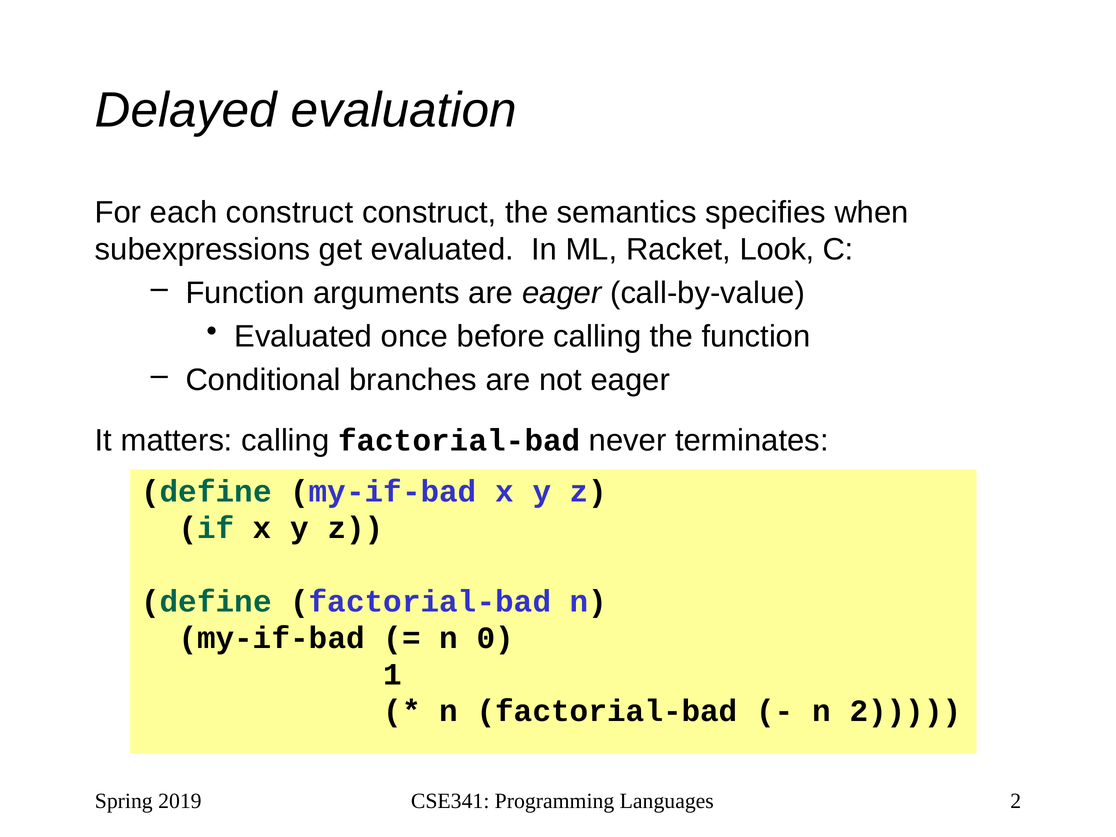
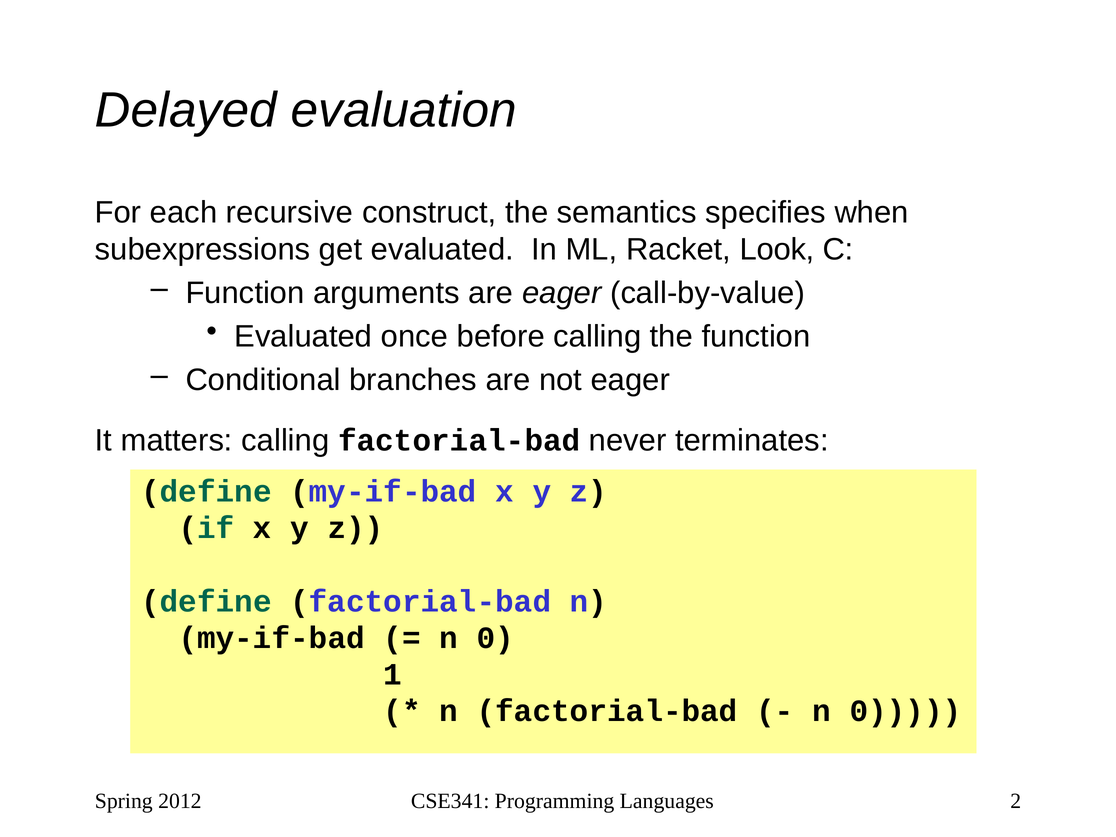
each construct: construct -> recursive (290, 212)
2: 2 -> 0 (905, 711)
2019: 2019 -> 2012 (180, 801)
